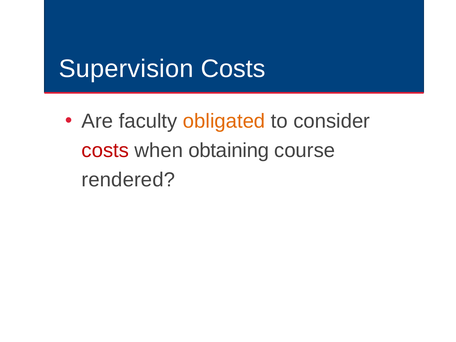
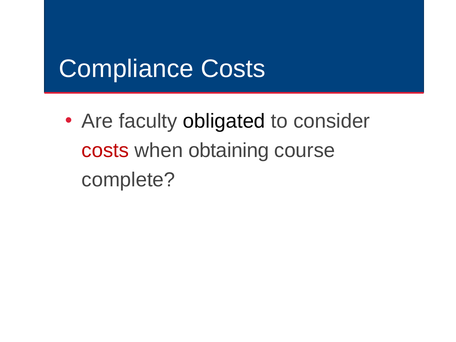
Supervision: Supervision -> Compliance (126, 69)
obligated colour: orange -> black (224, 121)
rendered: rendered -> complete (128, 180)
